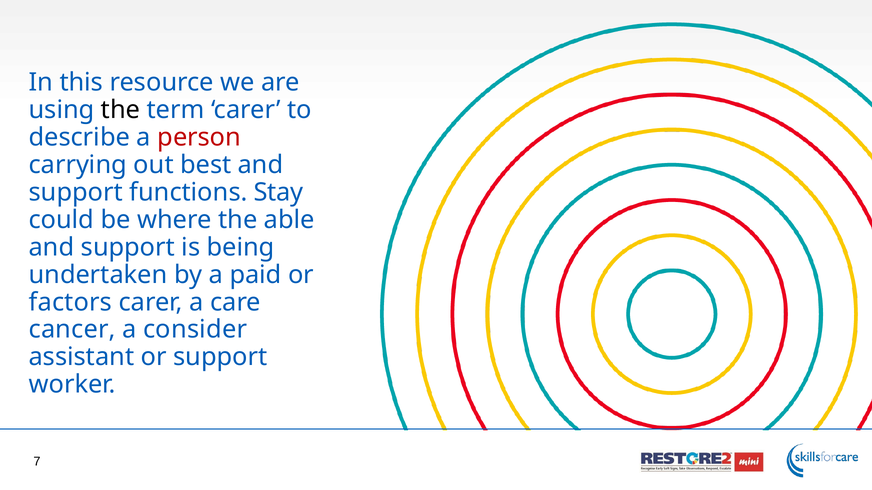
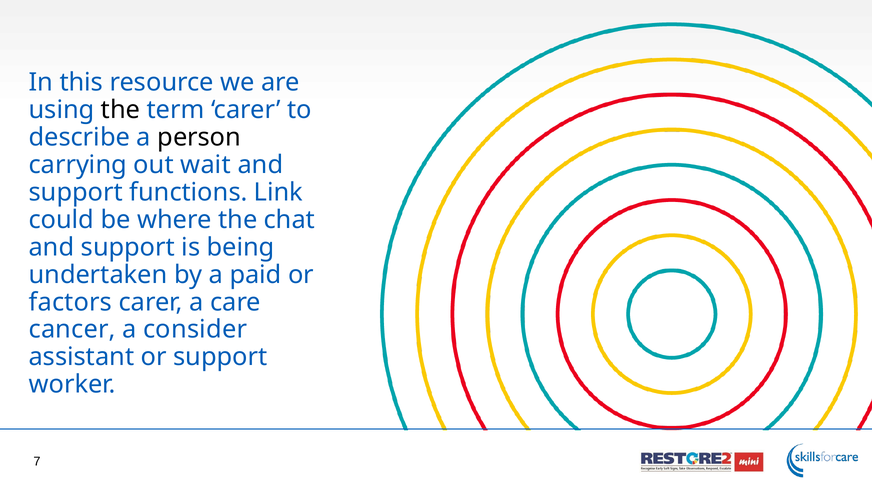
person colour: red -> black (199, 138)
best: best -> wait (206, 165)
Stay: Stay -> Link (278, 193)
able: able -> chat (289, 220)
